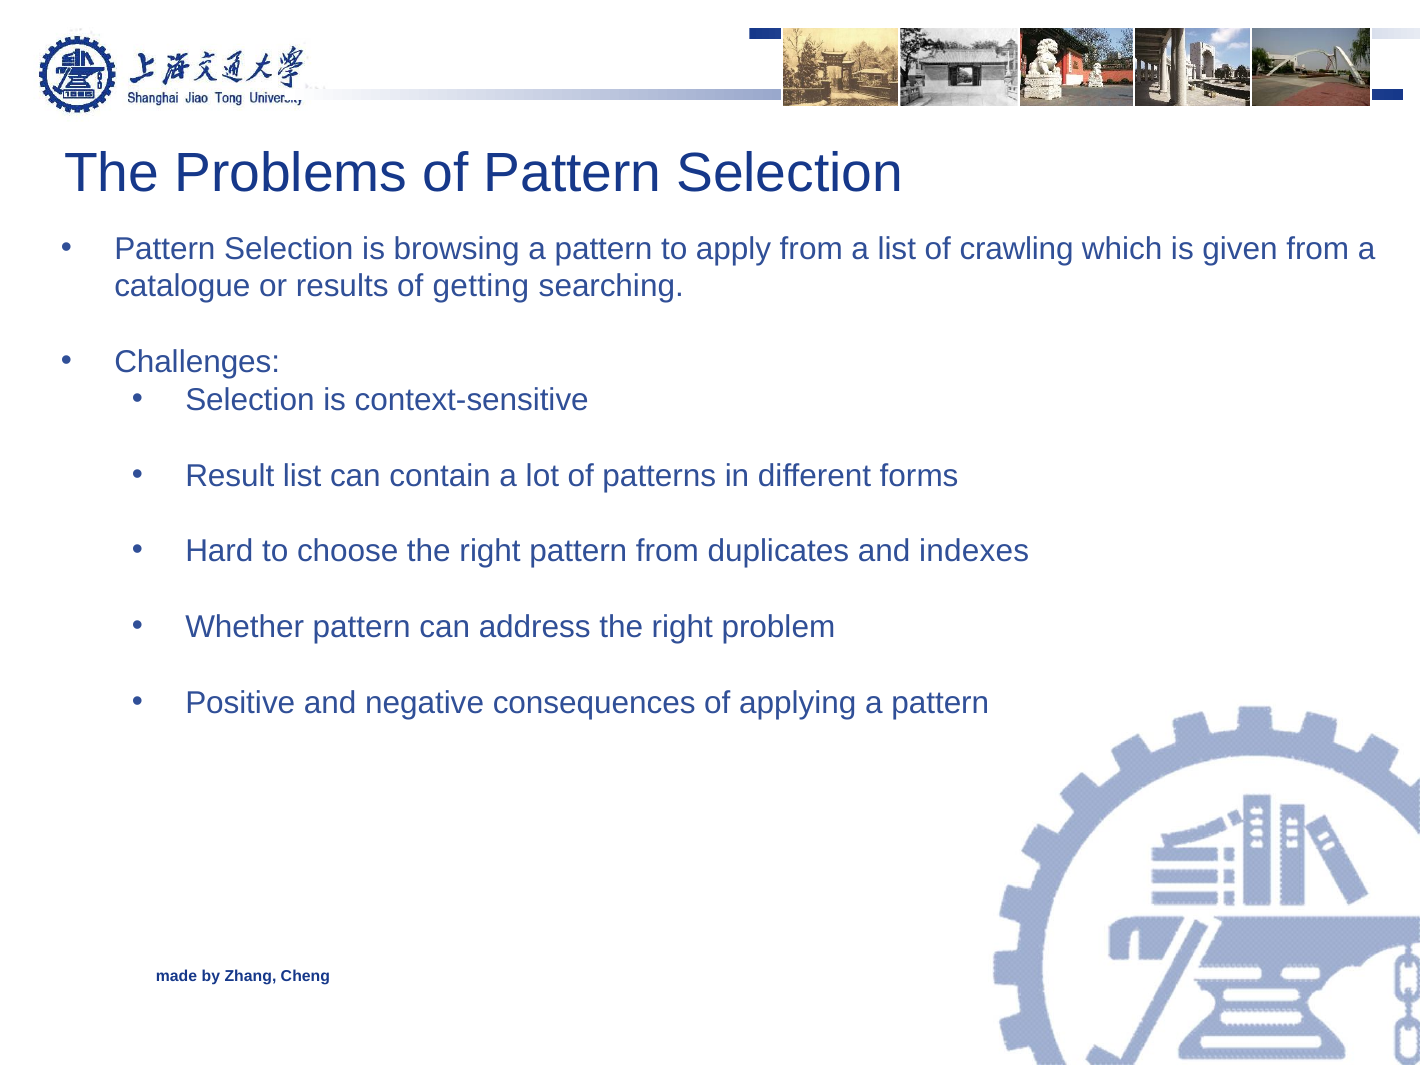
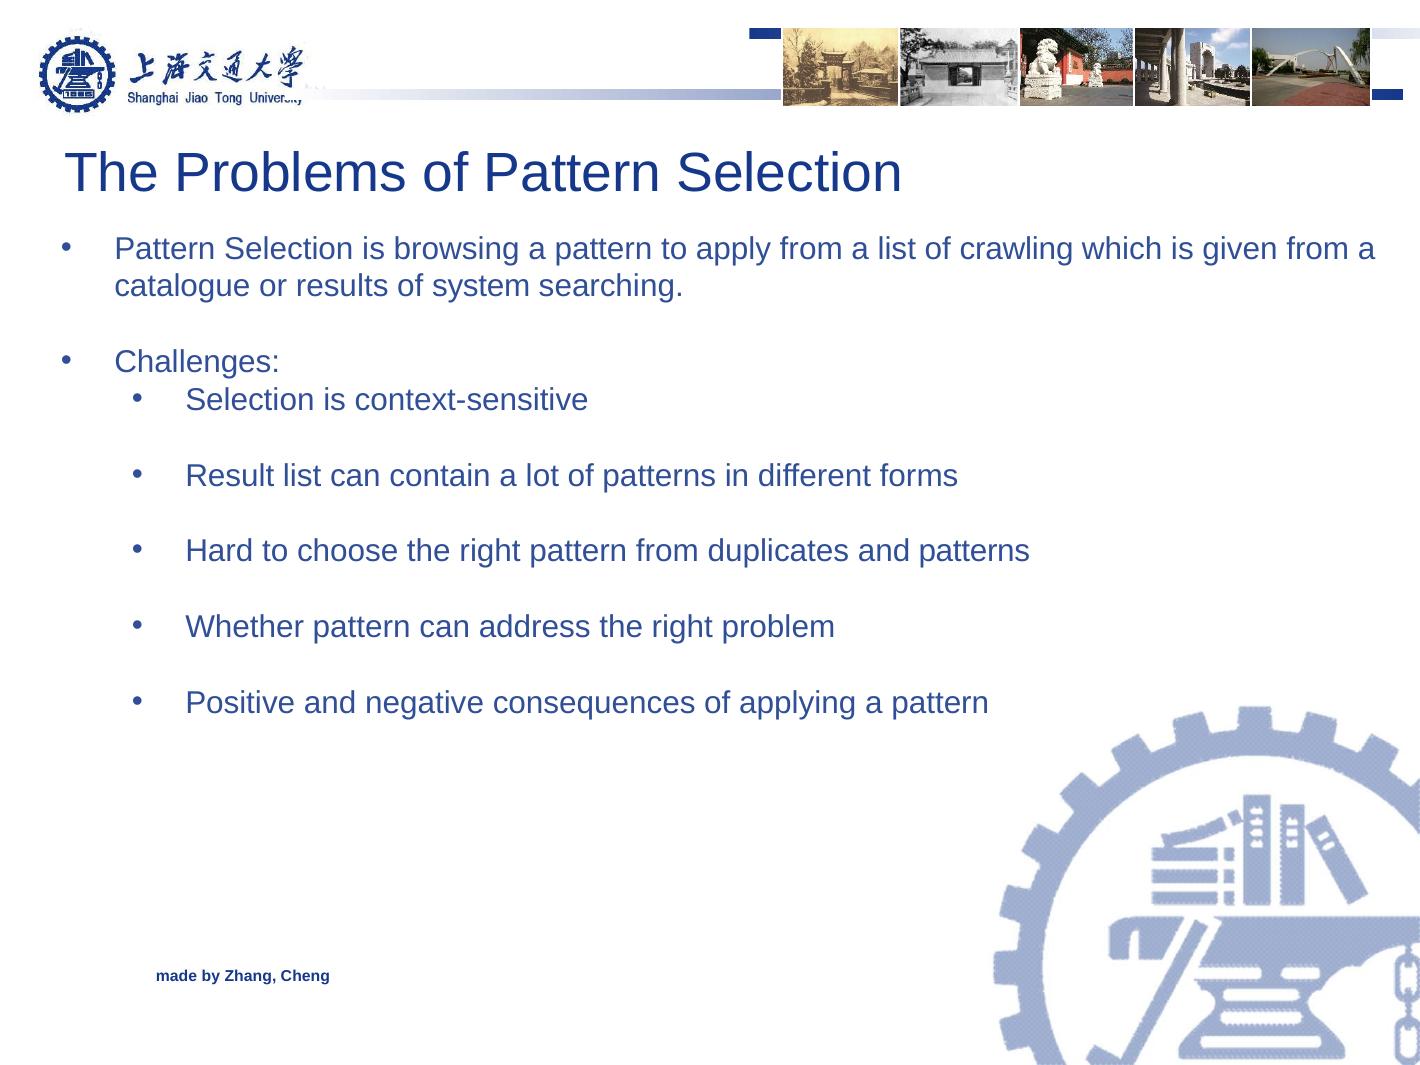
getting: getting -> system (481, 286)
and indexes: indexes -> patterns (974, 551)
